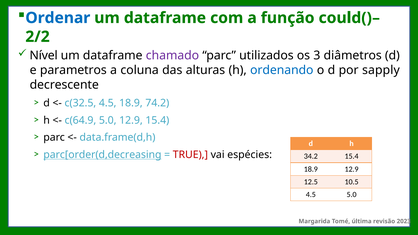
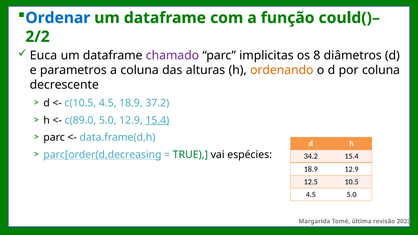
Nível: Nível -> Euca (43, 56)
utilizados: utilizados -> implicitas (266, 56)
3: 3 -> 8 (317, 56)
ordenando colour: blue -> orange (282, 70)
por sapply: sapply -> coluna (381, 70)
c(32.5: c(32.5 -> c(10.5 (80, 103)
74.2: 74.2 -> 37.2 (157, 103)
c(64.9: c(64.9 -> c(89.0 (80, 120)
15.4 underline: none -> present (157, 120)
TRUE colour: red -> green (190, 155)
